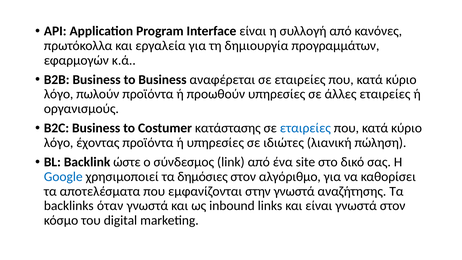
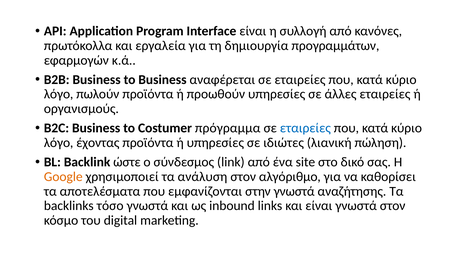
κατάστασης: κατάστασης -> πρόγραμμα (228, 128)
Google colour: blue -> orange (63, 177)
δημόσιες: δημόσιες -> ανάλυση (202, 177)
όταν: όταν -> τόσο (110, 206)
